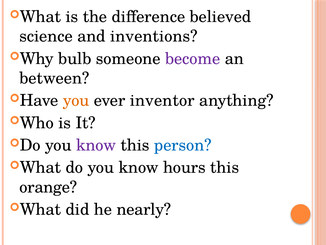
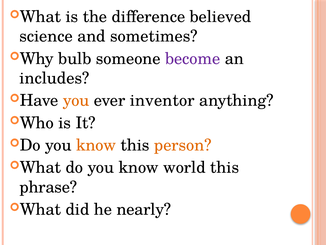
inventions: inventions -> sometimes (154, 36)
between: between -> includes (54, 78)
know colour: purple -> orange (96, 145)
person colour: blue -> orange (183, 145)
hours: hours -> world (184, 167)
orange: orange -> phrase (48, 187)
